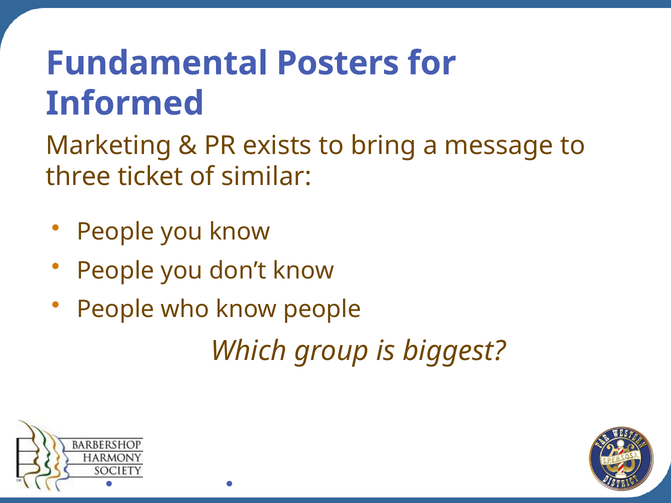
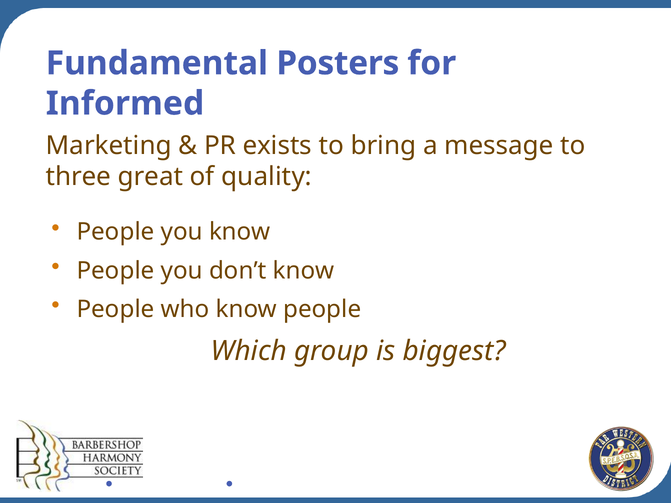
ticket: ticket -> great (150, 177)
similar: similar -> quality (267, 177)
